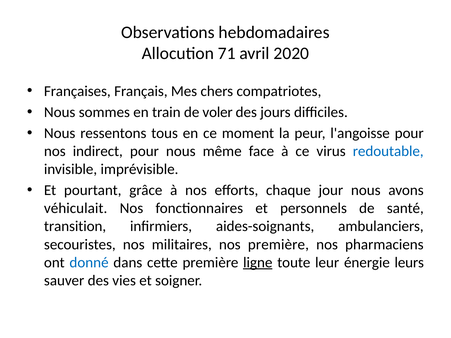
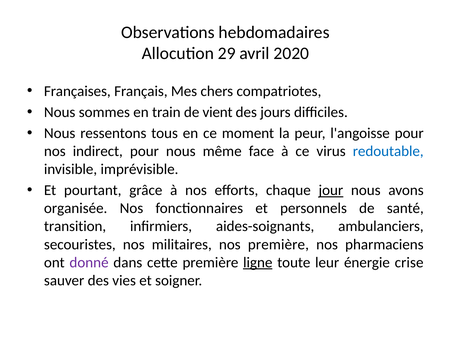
71: 71 -> 29 (227, 53)
voler: voler -> vient (218, 112)
jour underline: none -> present (331, 190)
véhiculait: véhiculait -> organisée (76, 208)
donné colour: blue -> purple (89, 263)
leurs: leurs -> crise (409, 263)
